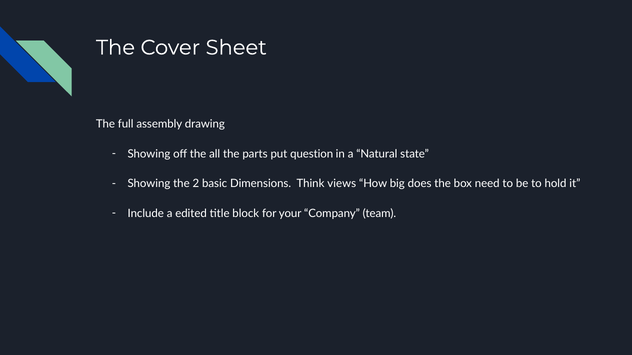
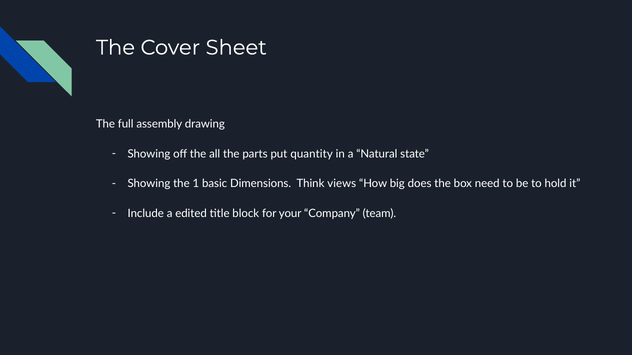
question: question -> quantity (312, 154)
2: 2 -> 1 (196, 184)
